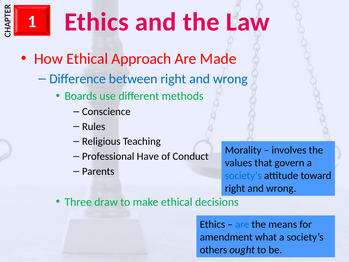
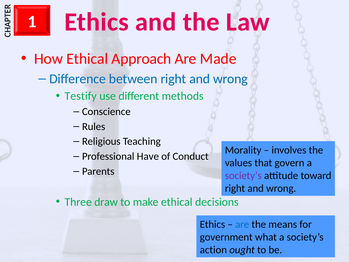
Boards: Boards -> Testify (81, 96)
society’s colour: blue -> purple (243, 175)
amendment: amendment -> government (226, 237)
others: others -> action (213, 250)
